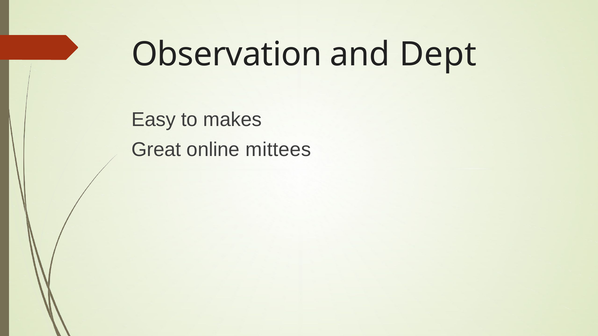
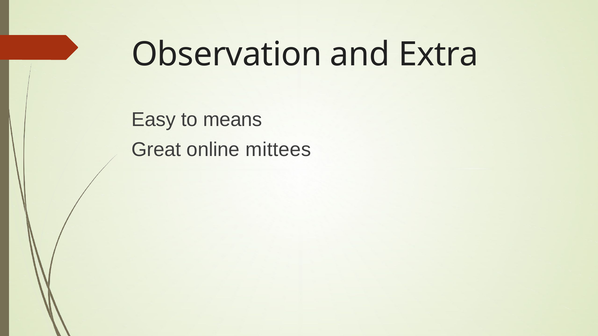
Dept: Dept -> Extra (438, 55)
makes: makes -> means (233, 120)
